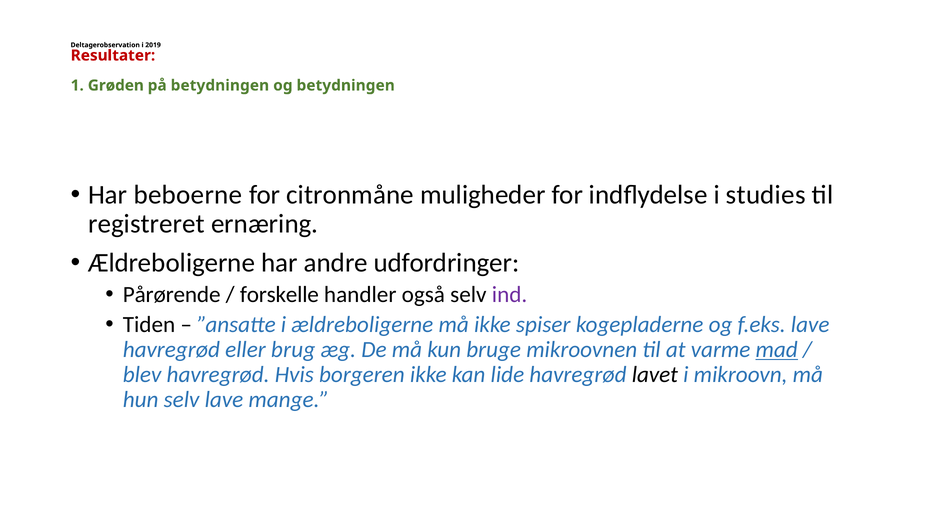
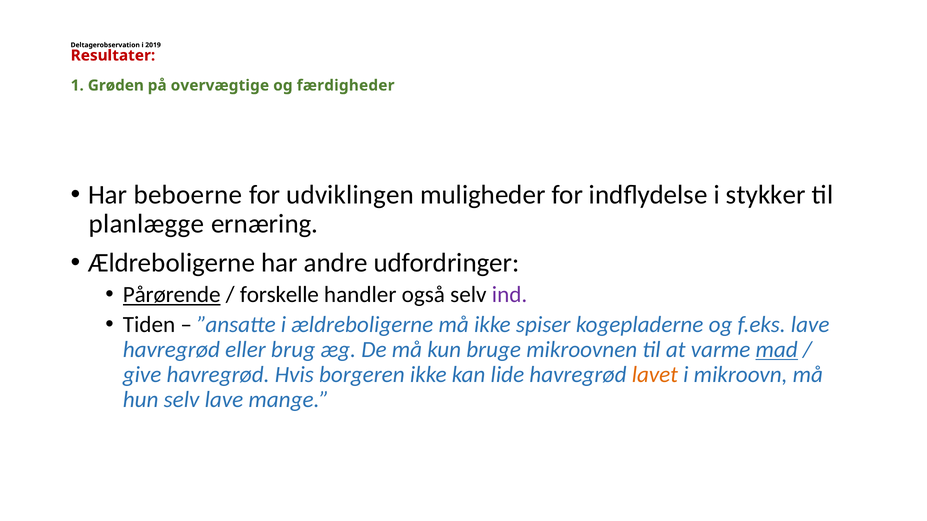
på betydningen: betydningen -> overvægtige (220, 86)
og betydningen: betydningen -> færdigheder (346, 86)
citronmåne: citronmåne -> udviklingen (350, 195)
studies: studies -> stykker (766, 195)
registreret: registreret -> planlægge (146, 224)
Pårørende underline: none -> present (172, 295)
blev: blev -> give (142, 375)
lavet colour: black -> orange (655, 375)
